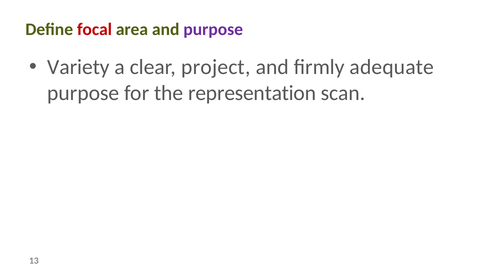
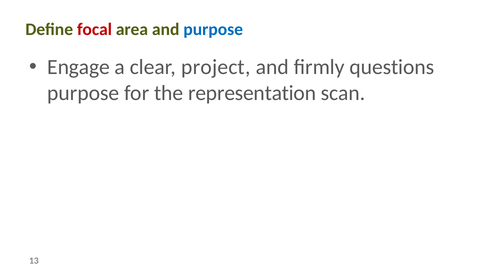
purpose colour: purple -> blue (213, 29)
Variety: Variety -> Engage (79, 67)
adequate: adequate -> questions (392, 67)
